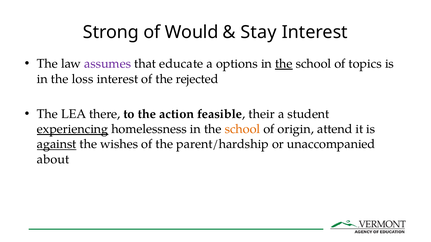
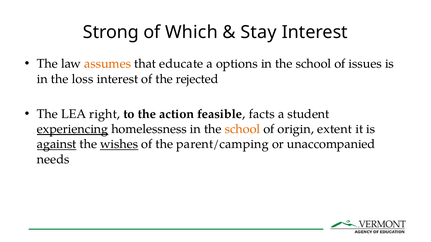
Would: Would -> Which (191, 32)
assumes colour: purple -> orange (108, 64)
the underline: present -> none (284, 64)
topics: topics -> issues (365, 64)
there: there -> right (105, 114)
their: their -> facts (262, 114)
attend: attend -> extent (335, 129)
wishes underline: none -> present (119, 144)
parent/hardship: parent/hardship -> parent/camping (222, 144)
about: about -> needs (53, 160)
